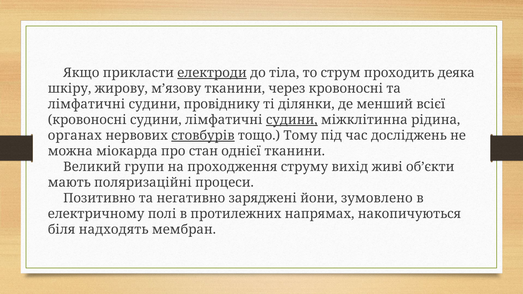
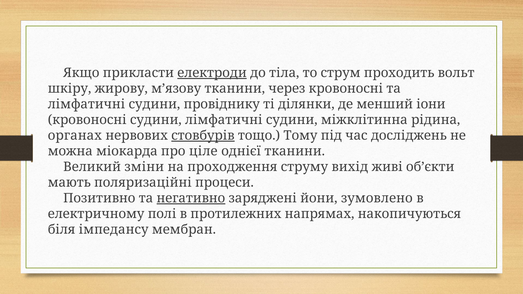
деяка: деяка -> вольт (456, 73)
всієї: всієї -> іони (431, 104)
судини underline: present -> none (292, 120)
стан: стан -> ціле (203, 151)
групи: групи -> зміни (144, 167)
негативно underline: none -> present (191, 198)
надходять: надходять -> імпедансу (114, 230)
